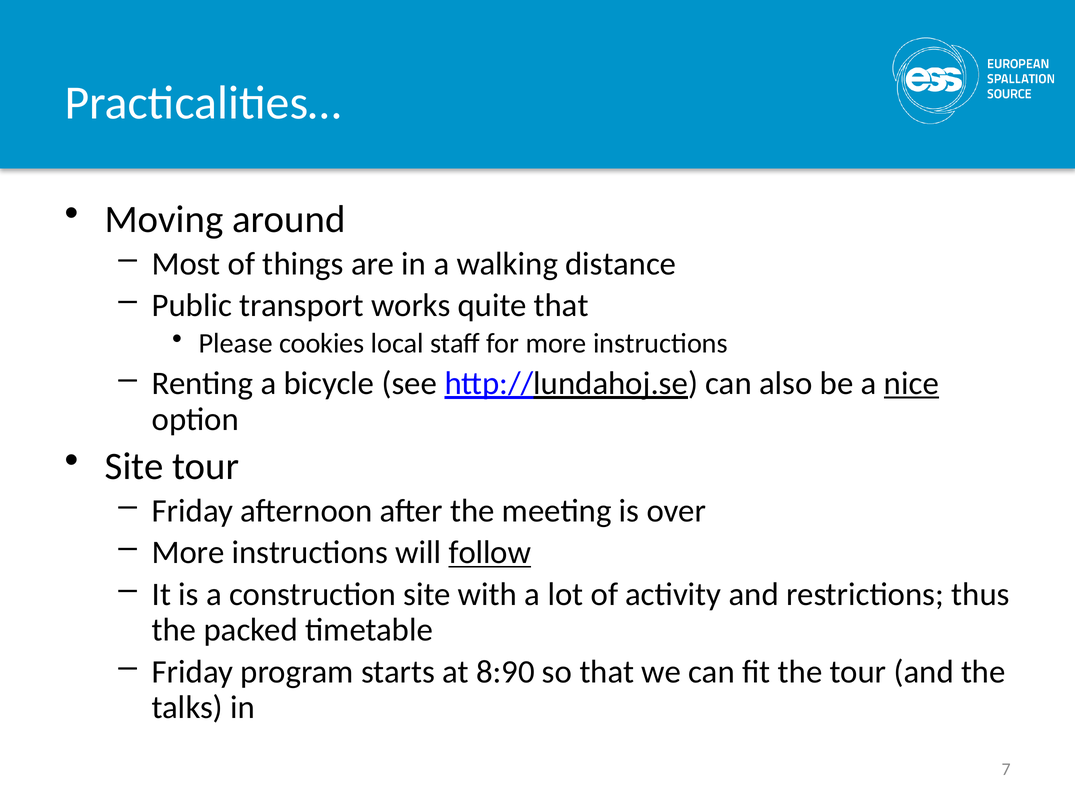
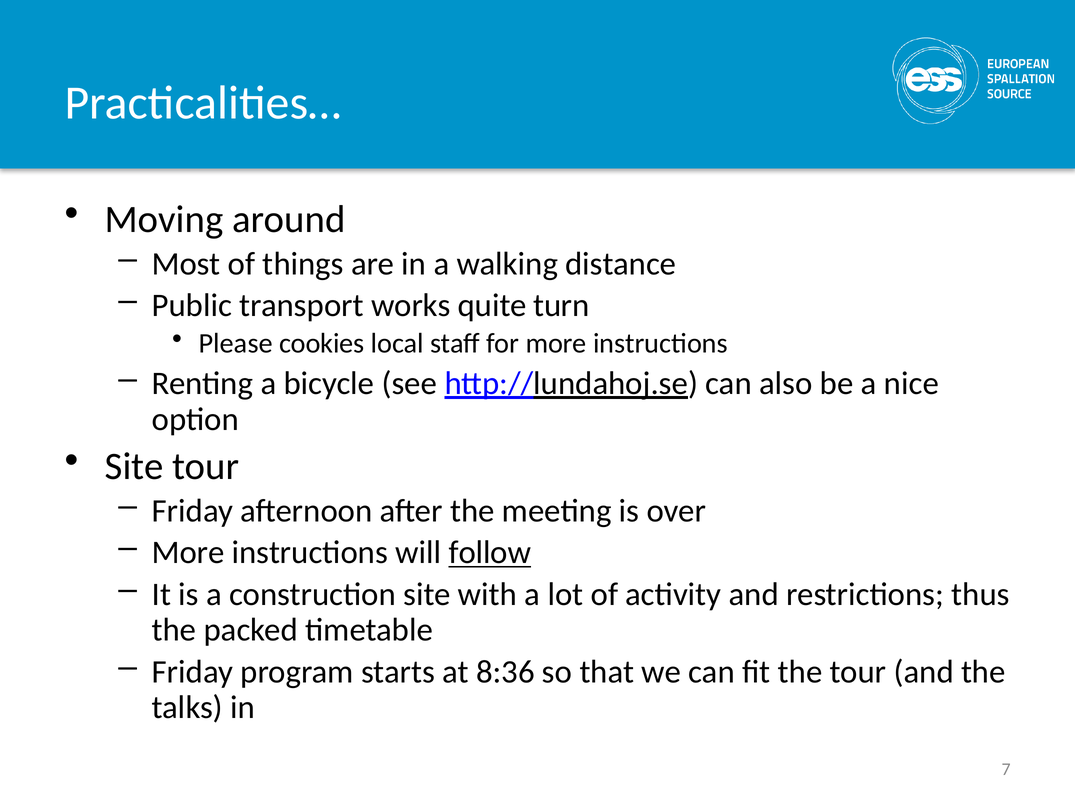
quite that: that -> turn (561, 306)
nice underline: present -> none (911, 384)
8:90: 8:90 -> 8:36 (505, 672)
